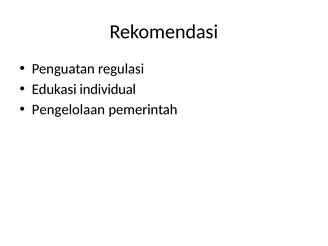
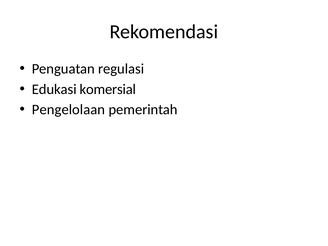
individual: individual -> komersial (108, 89)
